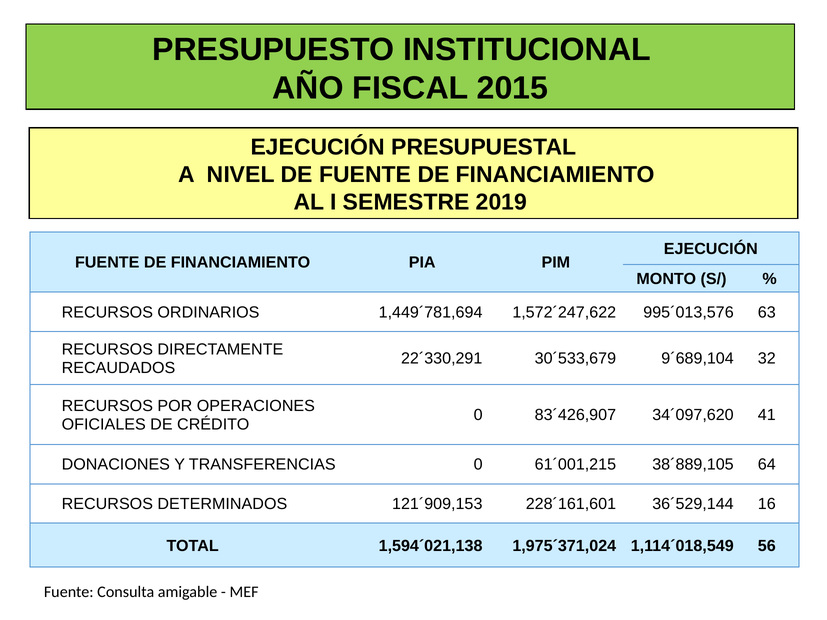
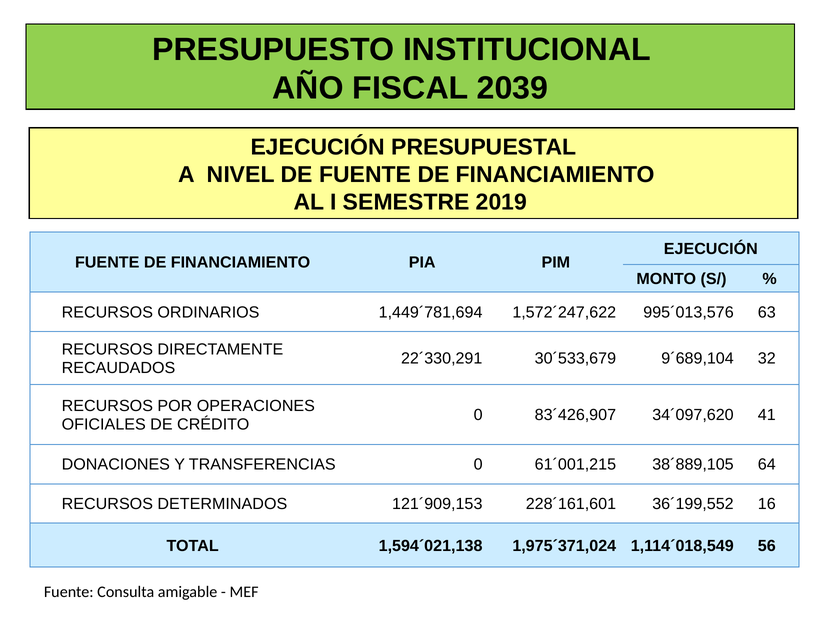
2015: 2015 -> 2039 (512, 88)
36´529,144: 36´529,144 -> 36´199,552 (693, 504)
